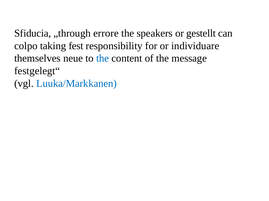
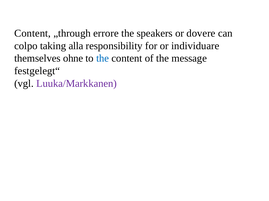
Sfiducia: Sfiducia -> Content (33, 33)
gestellt: gestellt -> dovere (201, 33)
fest: fest -> alla (76, 46)
neue: neue -> ohne (73, 59)
Luuka/Markkanen colour: blue -> purple (77, 84)
